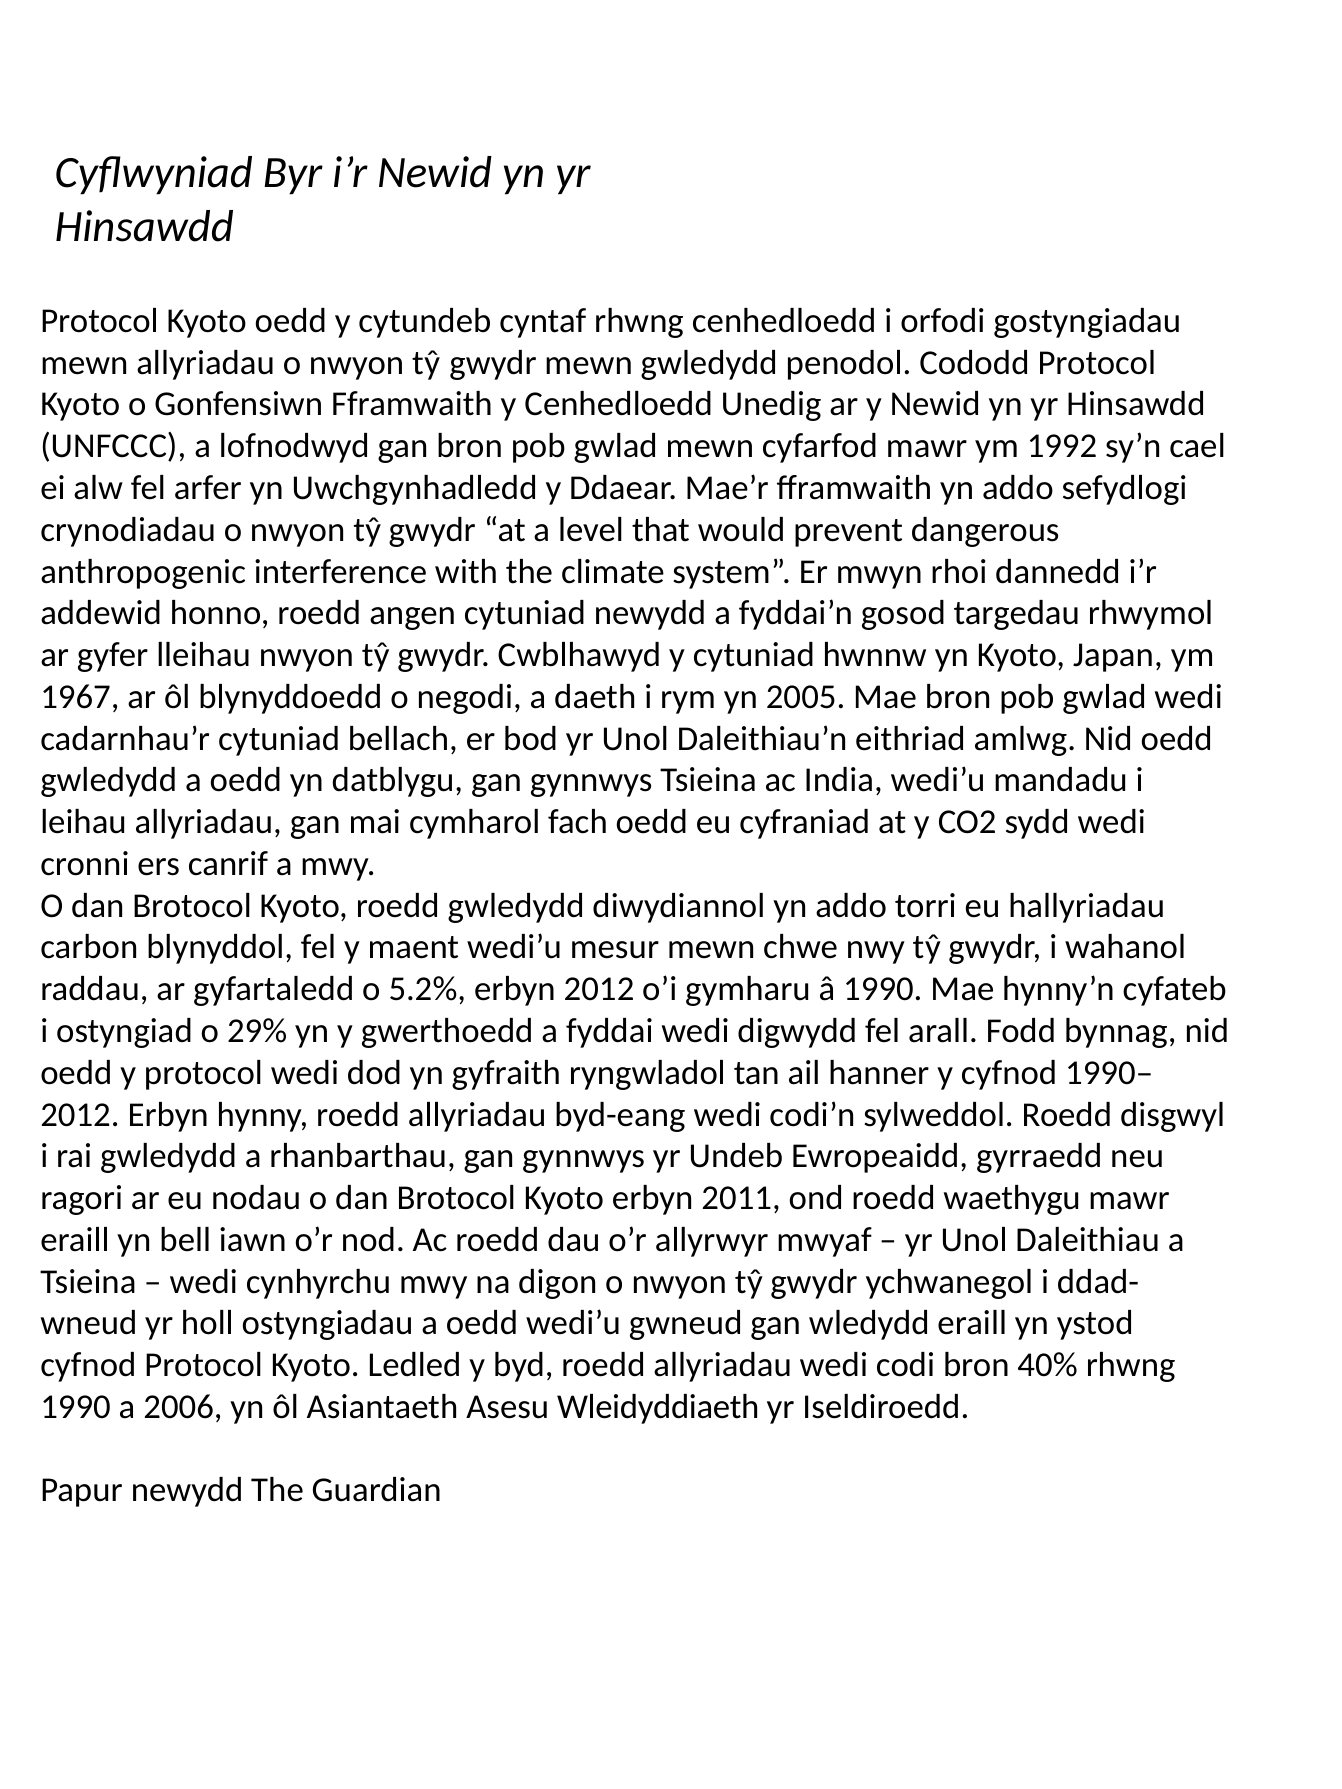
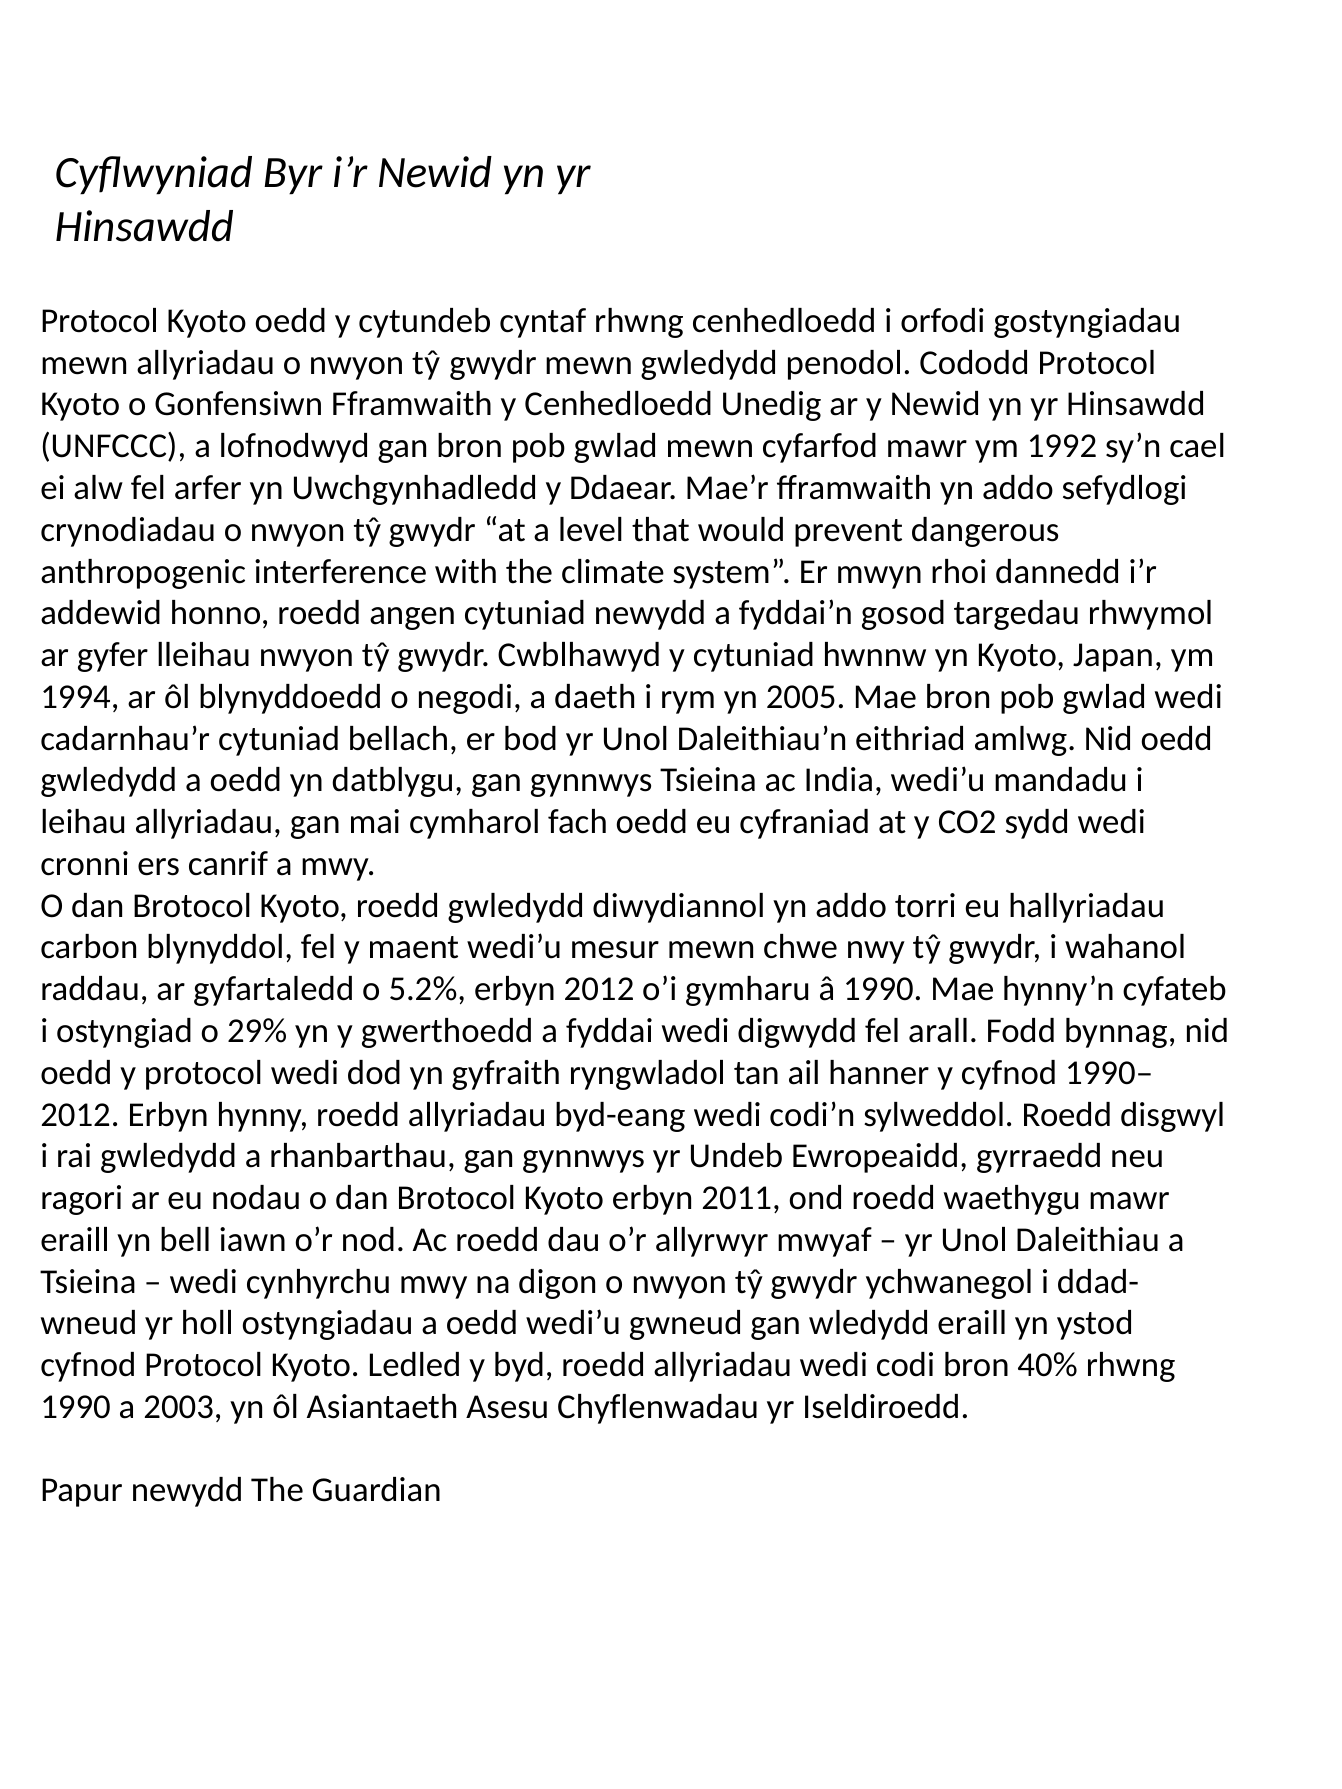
1967: 1967 -> 1994 (80, 697)
2006: 2006 -> 2003 (183, 1407)
Wleidyddiaeth: Wleidyddiaeth -> Chyflenwadau (658, 1407)
